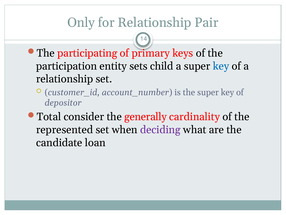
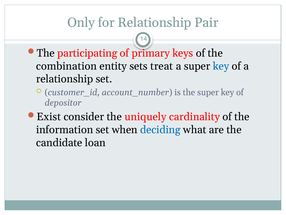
participation: participation -> combination (66, 66)
child: child -> treat (162, 66)
Total: Total -> Exist (49, 117)
generally: generally -> uniquely (145, 117)
represented: represented -> information (65, 129)
deciding colour: purple -> blue (160, 129)
